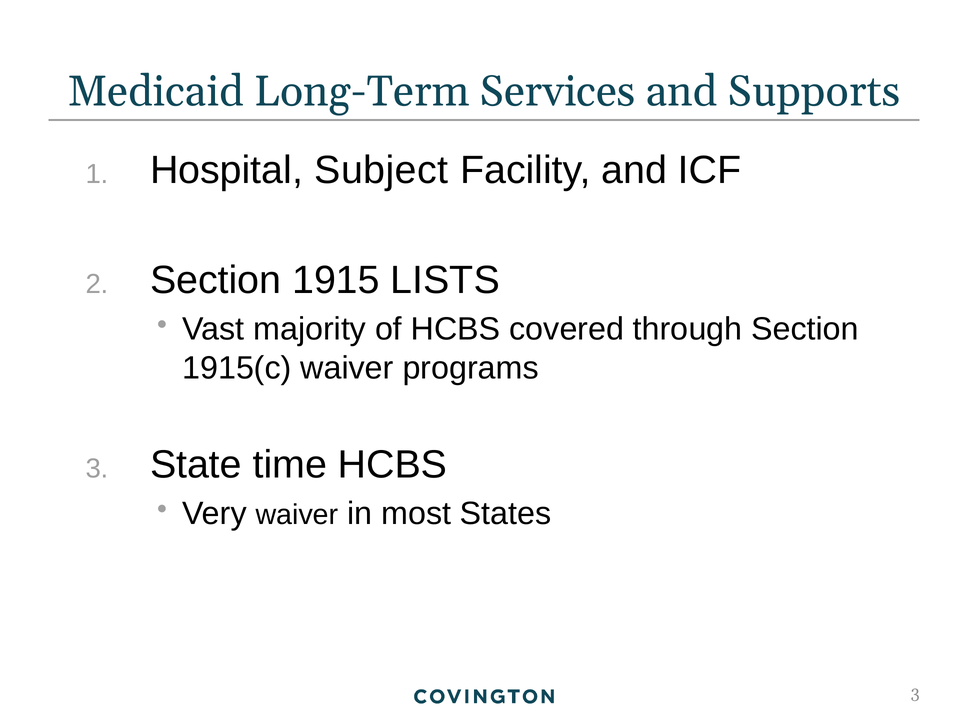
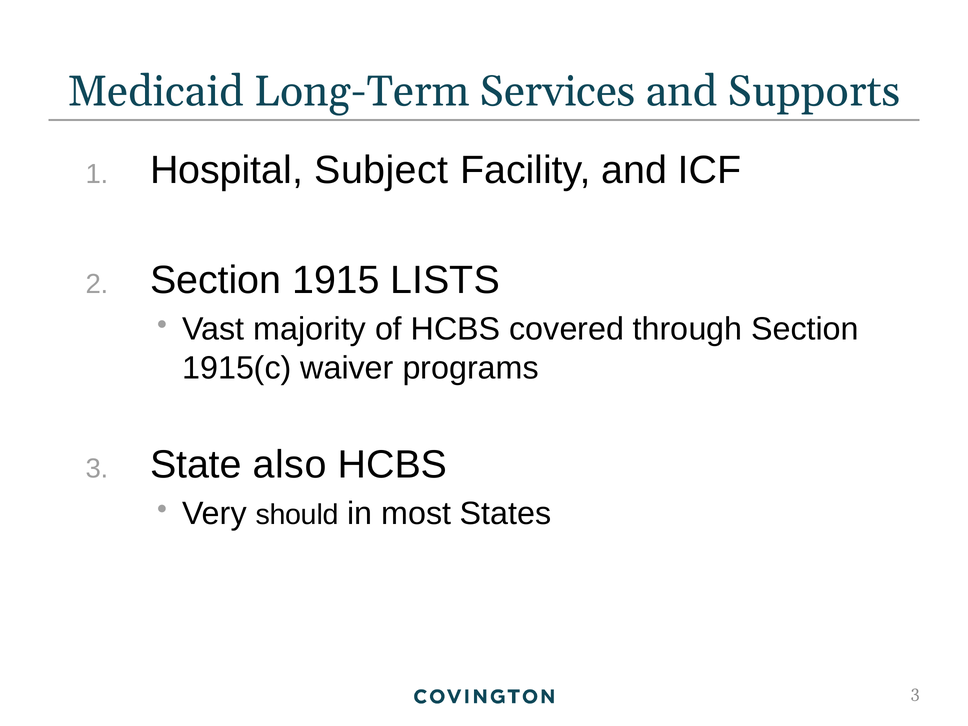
time: time -> also (290, 465)
Very waiver: waiver -> should (297, 515)
